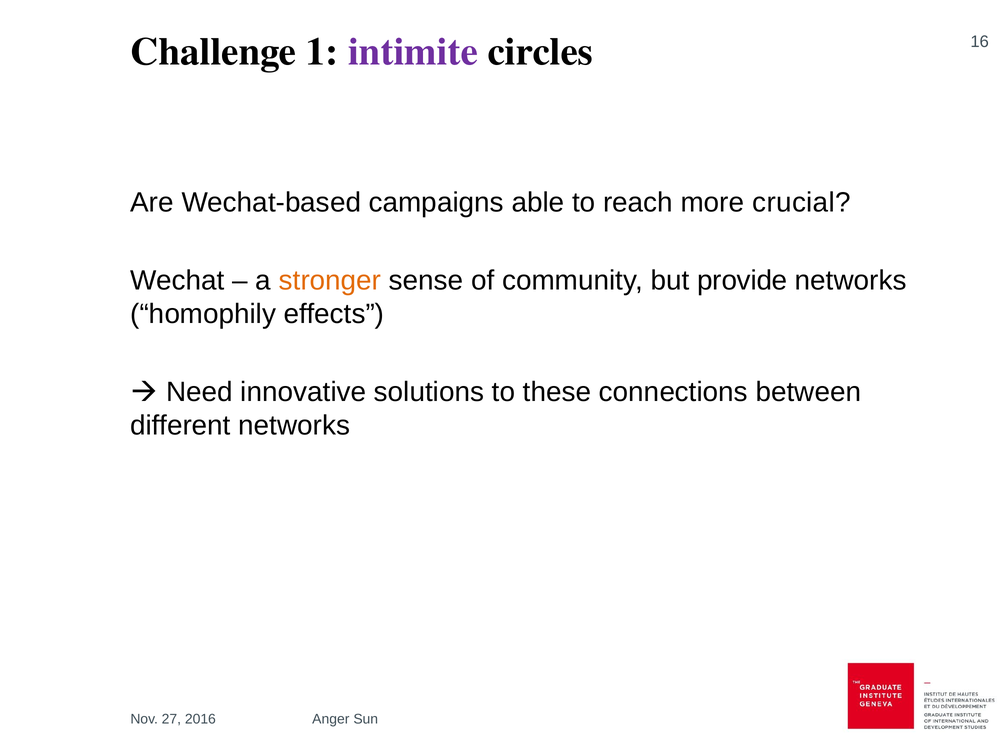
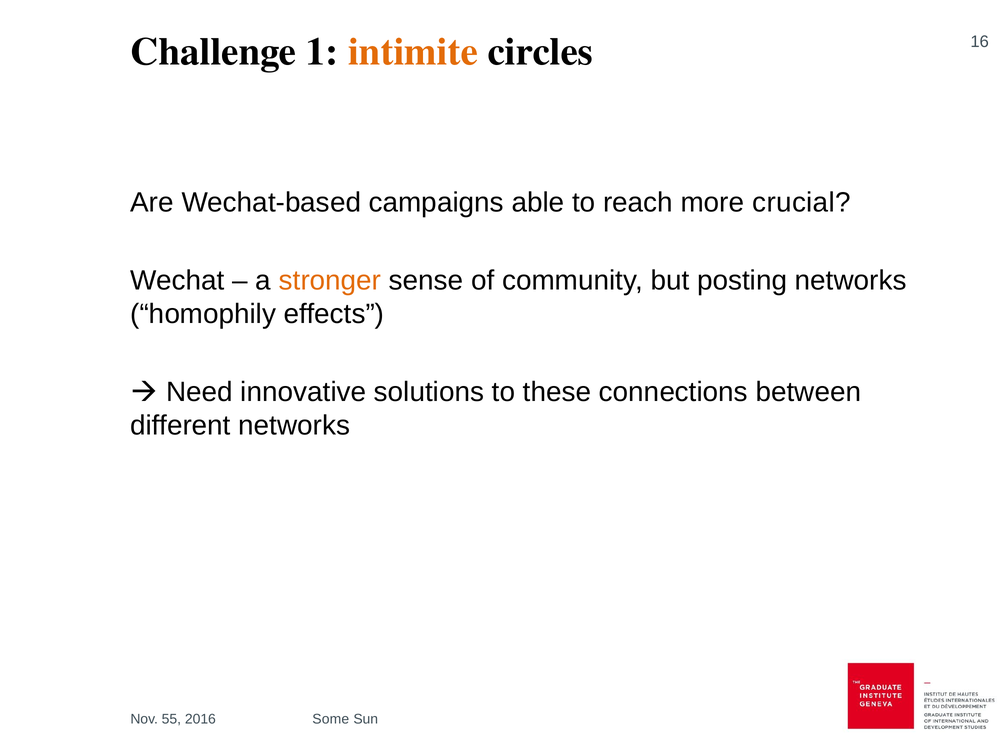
intimite colour: purple -> orange (413, 52)
provide: provide -> posting (742, 281)
27: 27 -> 55 (171, 719)
Anger: Anger -> Some (331, 719)
